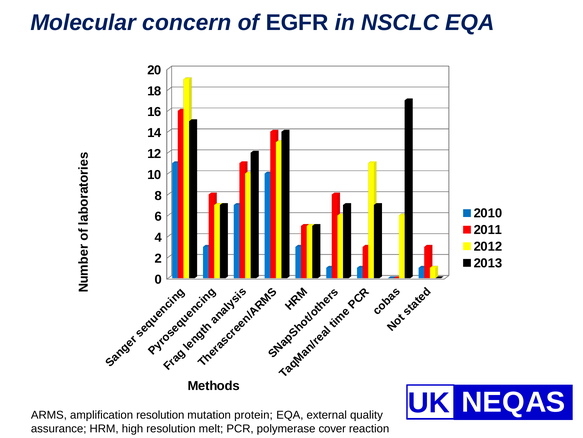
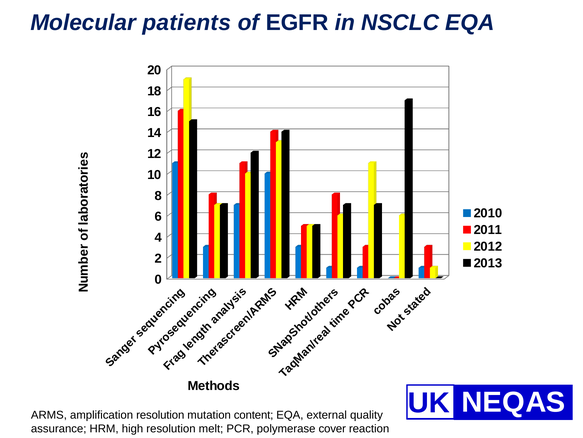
concern: concern -> patients (187, 23)
protein: protein -> content (254, 414)
